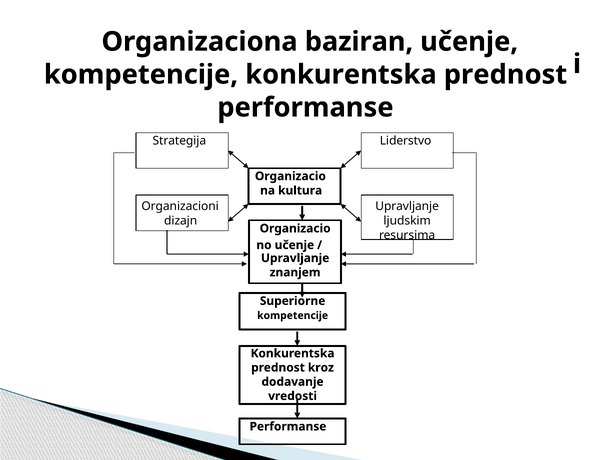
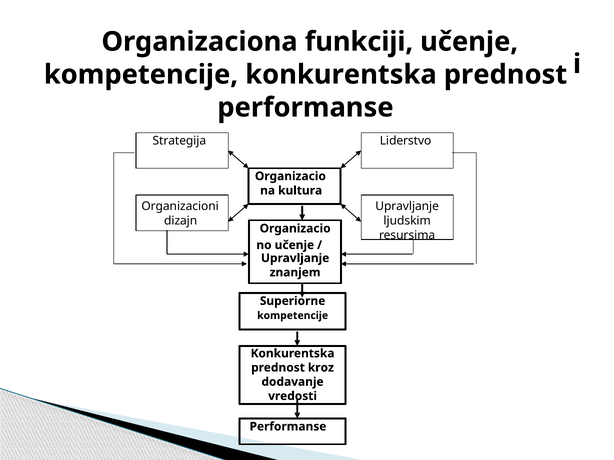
baziran: baziran -> funkciji (359, 42)
